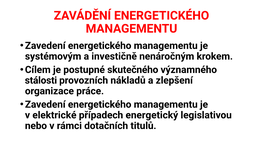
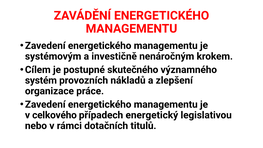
stálosti: stálosti -> systém (41, 80)
elektrické: elektrické -> celkového (54, 115)
